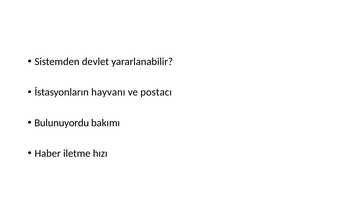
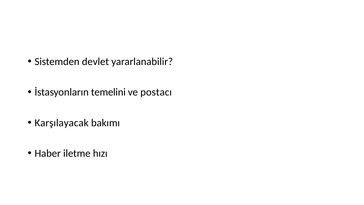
hayvanı: hayvanı -> temelini (108, 92)
Bulunuyordu: Bulunuyordu -> Karşılayacak (62, 123)
